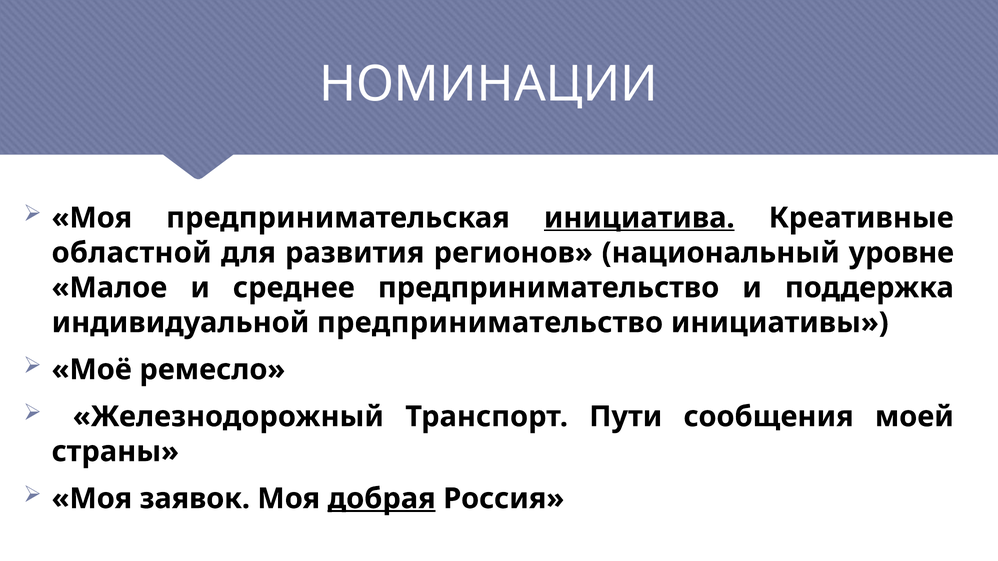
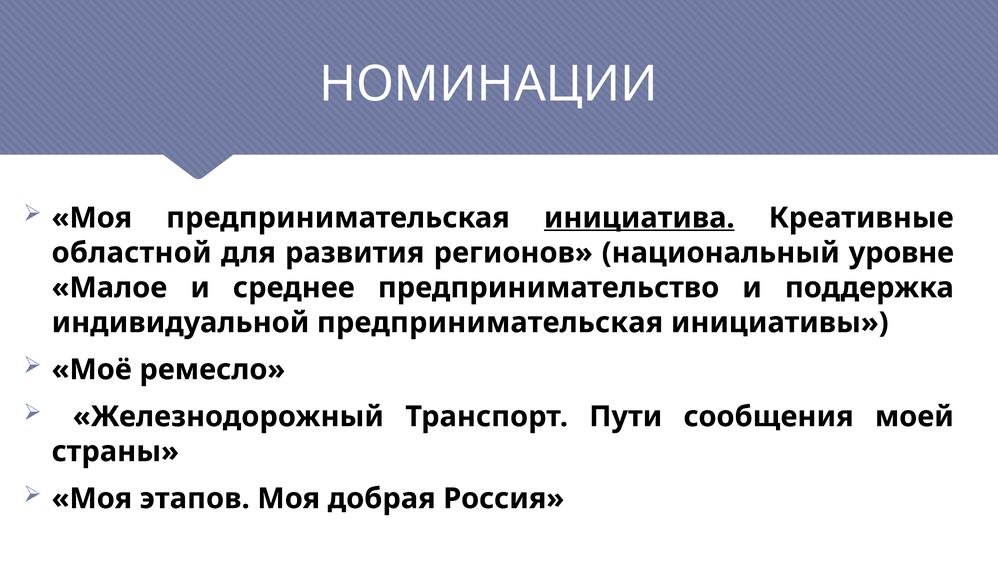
индивидуальной предпринимательство: предпринимательство -> предпринимательская (490, 323)
заявок: заявок -> этапов (195, 499)
добрая underline: present -> none (382, 499)
